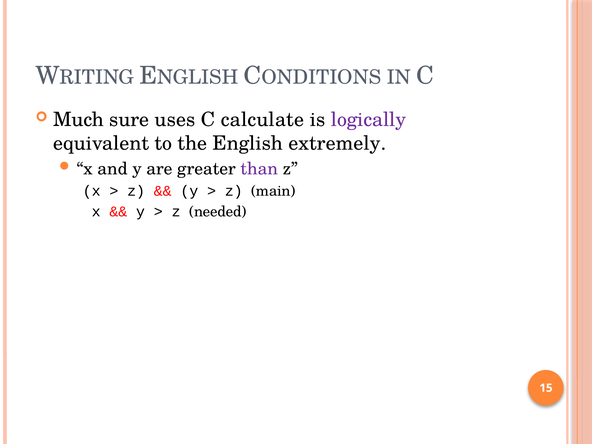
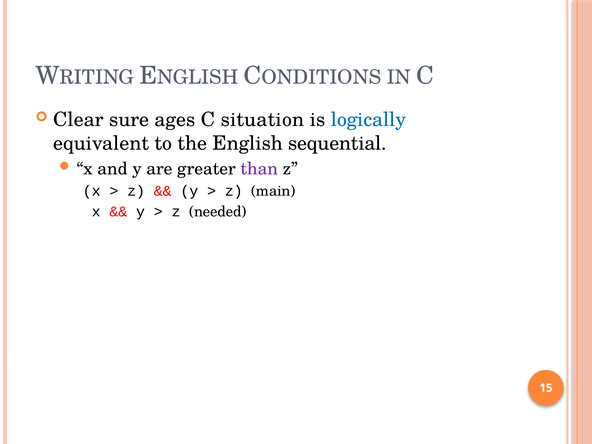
Much: Much -> Clear (78, 120)
uses: uses -> ages (175, 120)
calculate: calculate -> situation (262, 120)
logically colour: purple -> blue (368, 120)
extremely: extremely -> sequential (337, 143)
